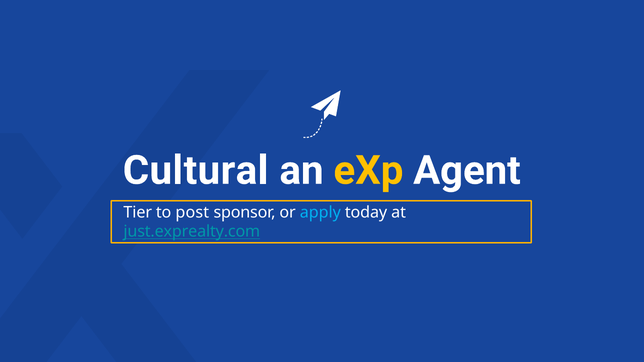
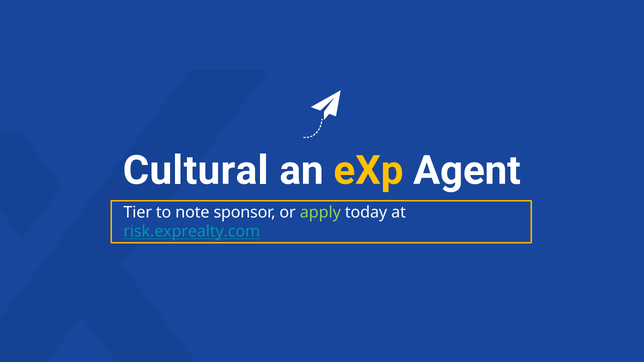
post: post -> note (192, 212)
apply colour: light blue -> light green (320, 212)
just.exprealty.com: just.exprealty.com -> risk.exprealty.com (192, 232)
